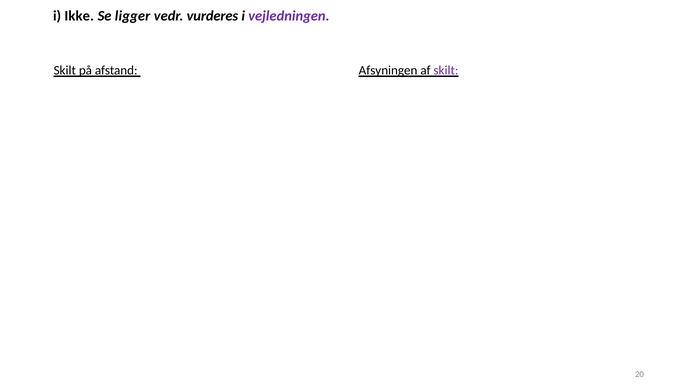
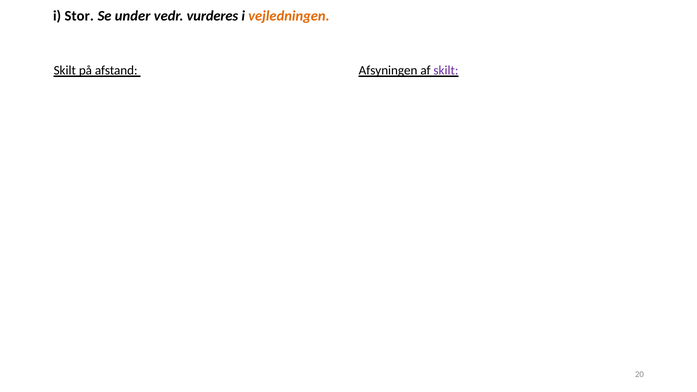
Ikke: Ikke -> Stor (79, 16)
ligger: ligger -> under (133, 16)
vejledningen colour: purple -> orange (289, 16)
